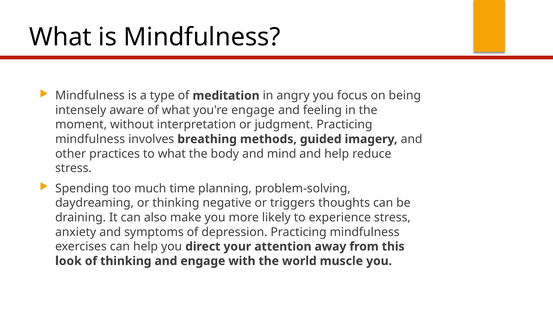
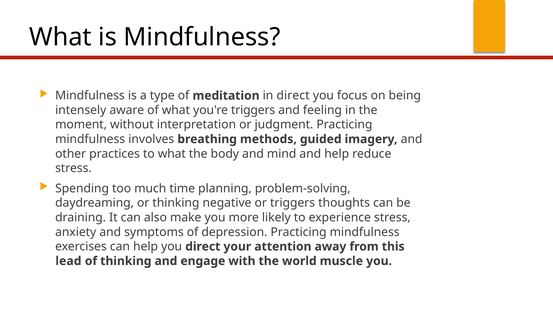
in angry: angry -> direct (293, 96)
you're engage: engage -> triggers (253, 110)
look: look -> lead (68, 261)
